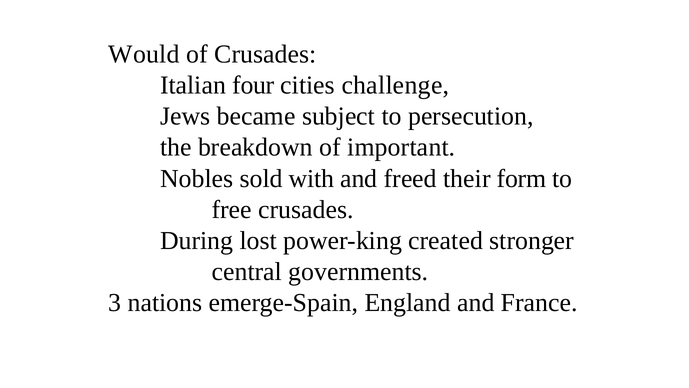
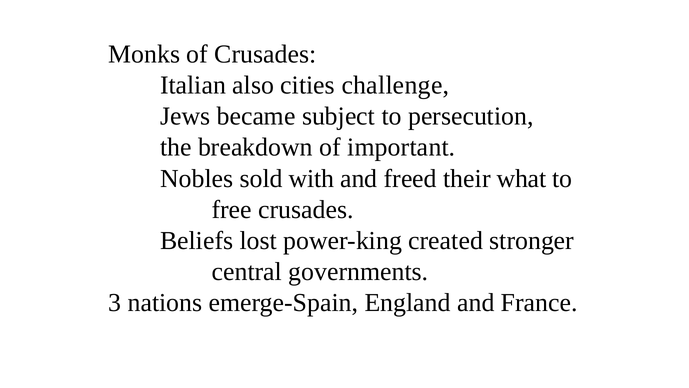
Would: Would -> Monks (144, 54)
four: four -> also (253, 85)
form: form -> what (522, 178)
During: During -> Beliefs (197, 240)
